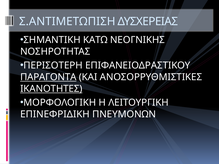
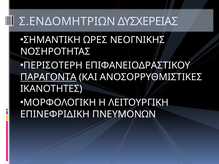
Σ.ΑΝΤΙΜΕΤΩΠΙΣΗ: Σ.ΑΝΤΙΜΕΤΩΠΙΣΗ -> Σ.ΕΝΔΟΜΗΤΡΙΩΝ (67, 22)
ΚΑΤΩ: ΚΑΤΩ -> ΩΡΕΣ (95, 40)
ΙΚΑΝΟΤΗΤΕΣ underline: present -> none (51, 89)
